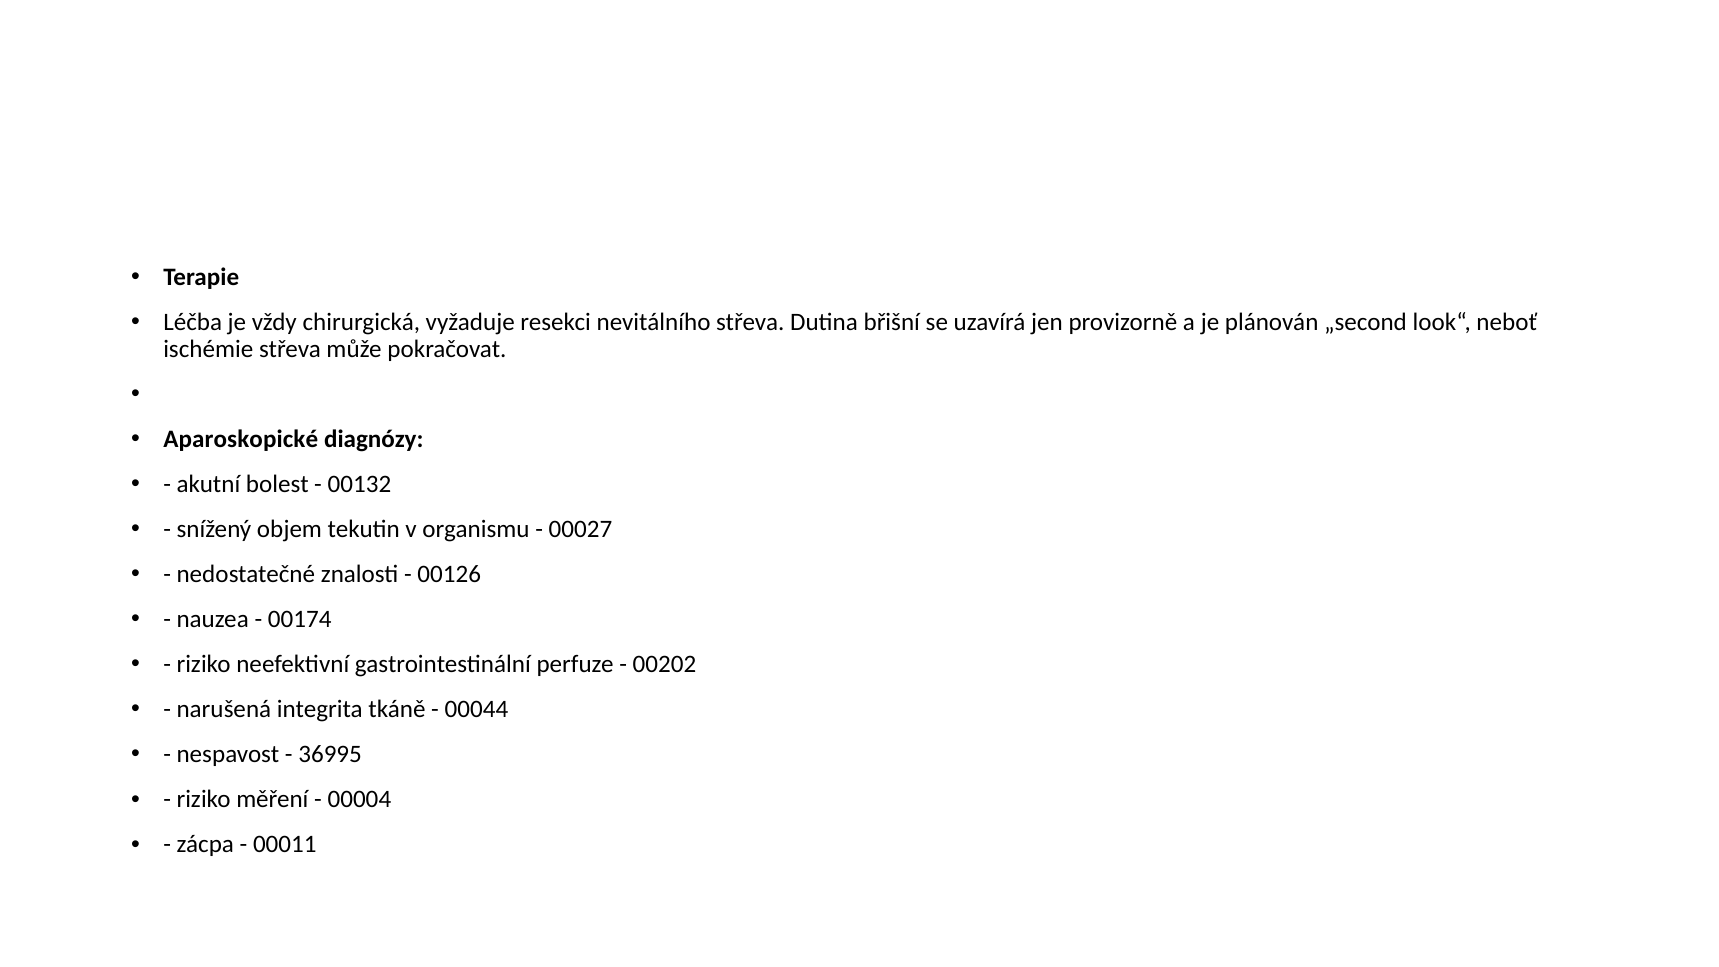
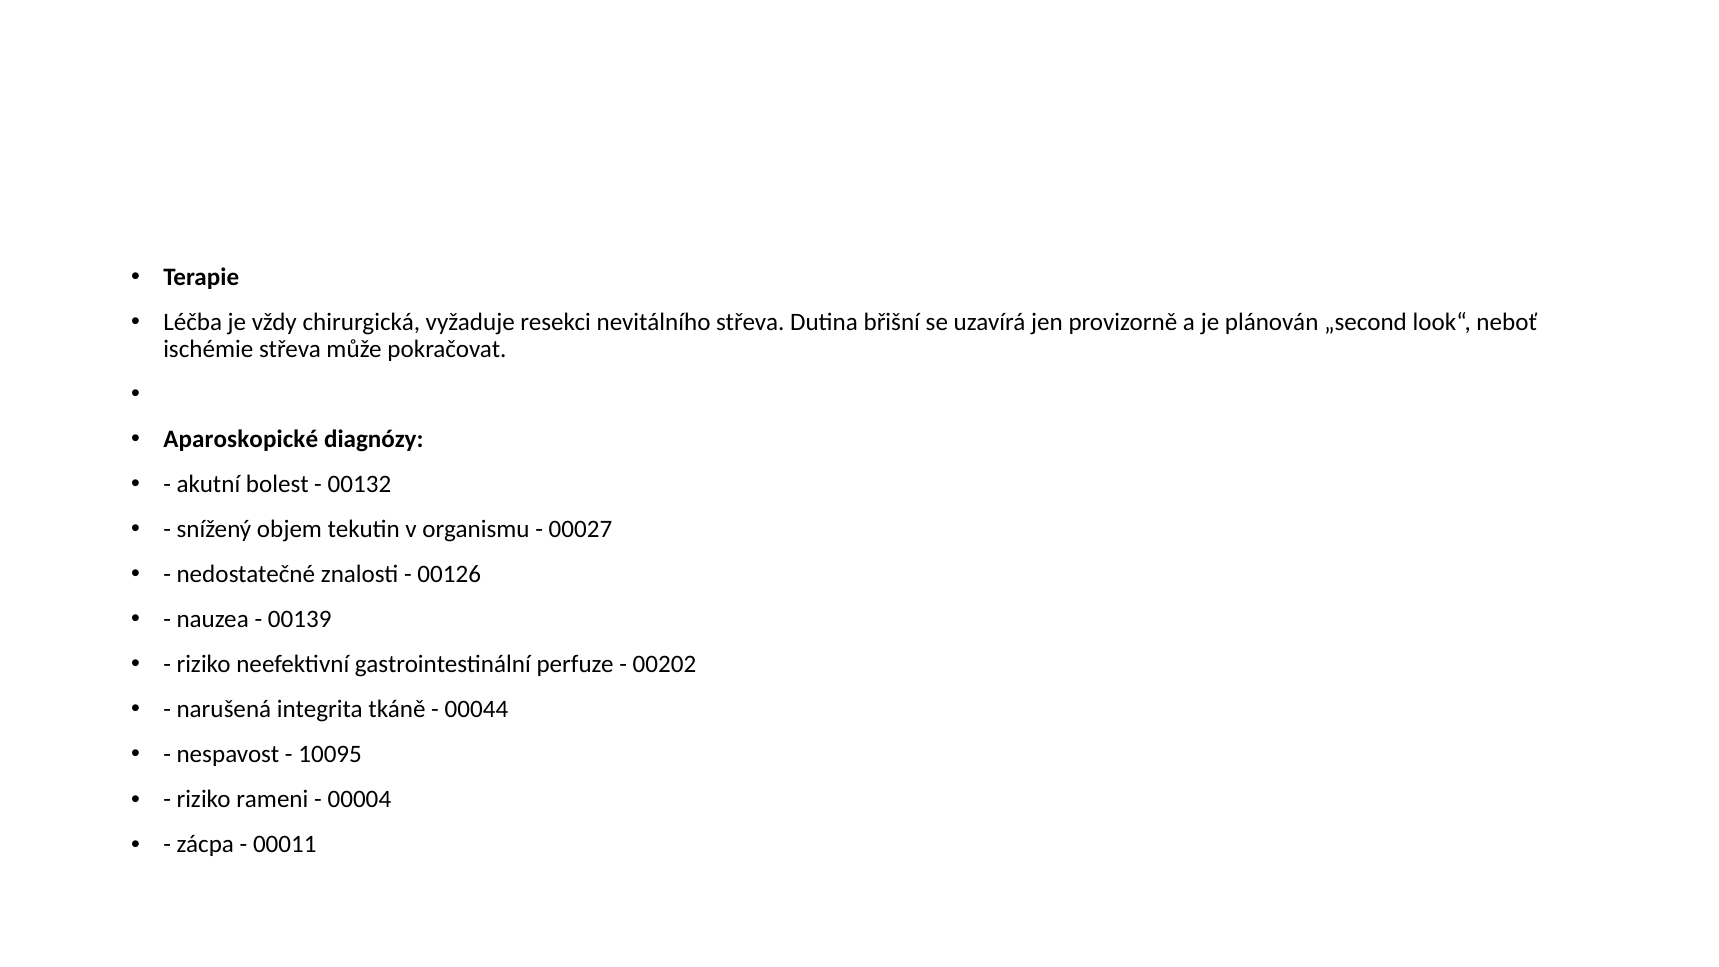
00174: 00174 -> 00139 (300, 619)
36995: 36995 -> 10095 (330, 755)
měření: měření -> rameni (272, 800)
